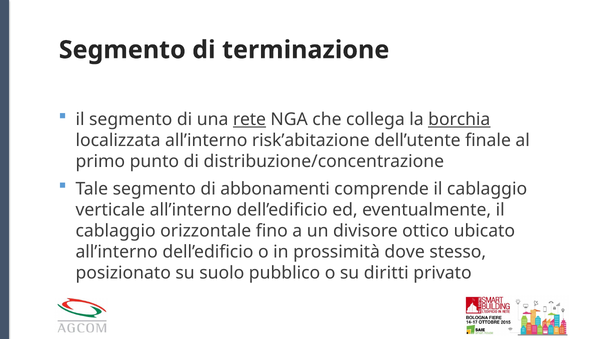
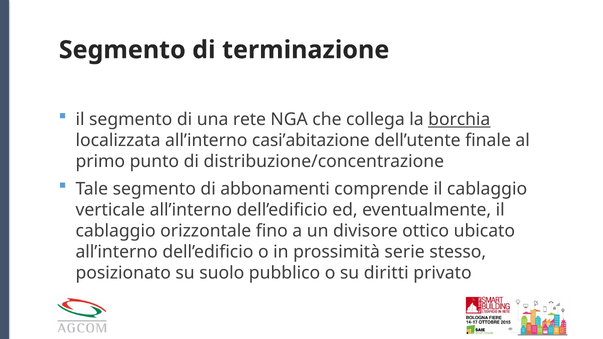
rete underline: present -> none (249, 120)
risk’abitazione: risk’abitazione -> casi’abitazione (311, 141)
dove: dove -> serie (405, 252)
